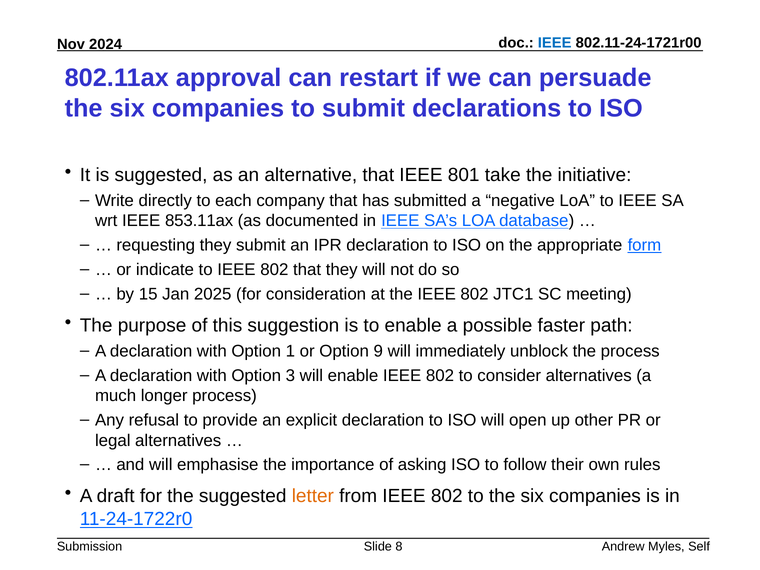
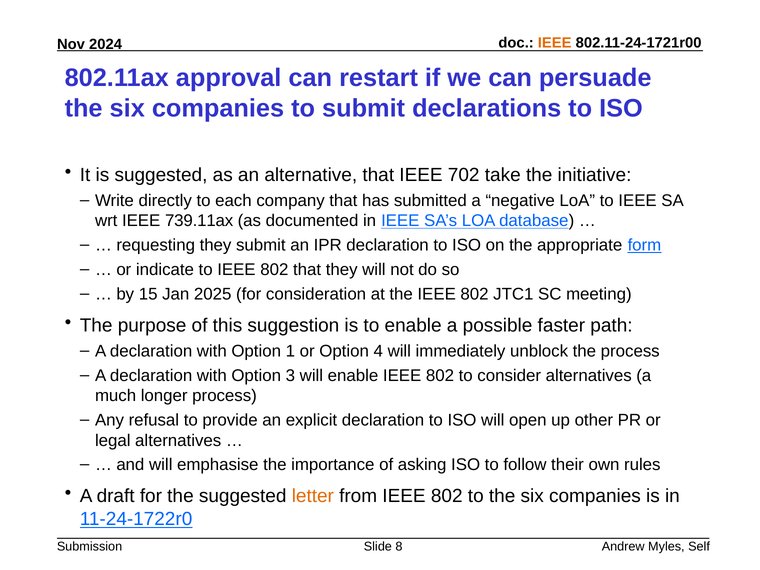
IEEE colour: blue -> orange (555, 43)
801: 801 -> 702 (464, 175)
853.11ax: 853.11ax -> 739.11ax (199, 221)
9: 9 -> 4 (378, 351)
